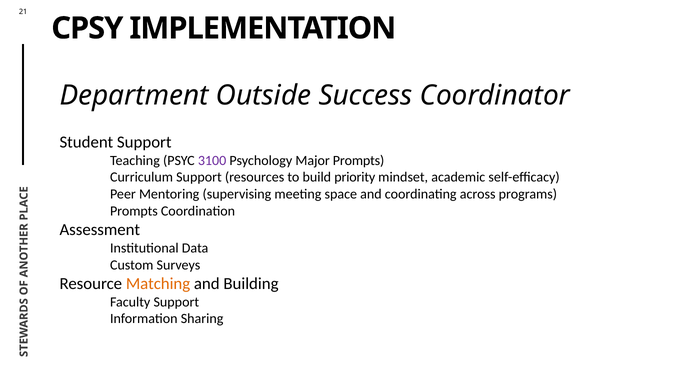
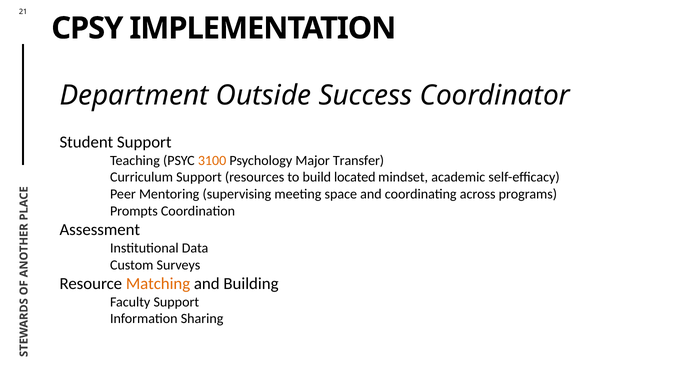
3100 colour: purple -> orange (212, 160)
Major Prompts: Prompts -> Transfer (359, 160)
priority: priority -> located (355, 177)
